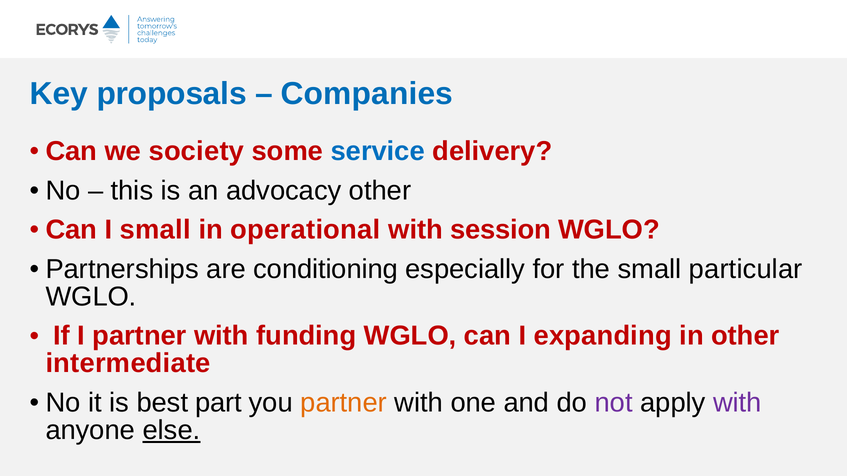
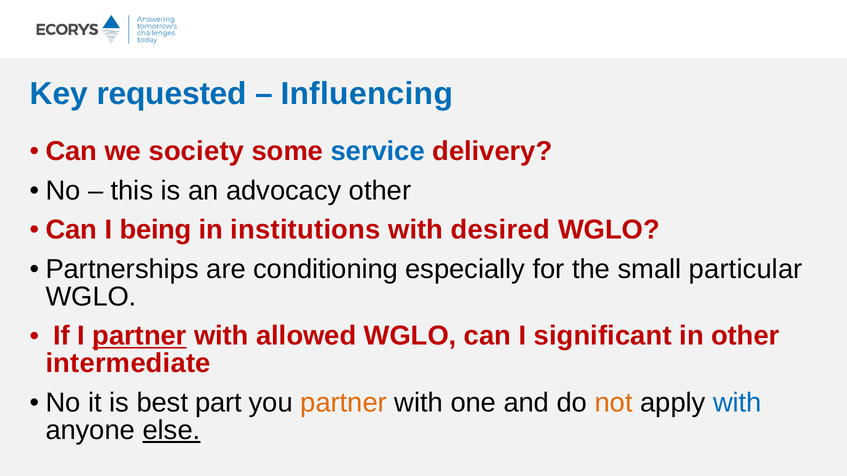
proposals: proposals -> requested (172, 94)
Companies: Companies -> Influencing (367, 94)
I small: small -> being (156, 230)
operational: operational -> institutions (305, 230)
session: session -> desired (500, 230)
partner underline: none -> present (139, 336)
funding: funding -> allowed (306, 336)
expanding: expanding -> significant (603, 336)
not colour: purple -> orange (614, 403)
with colour: purple -> blue (737, 403)
